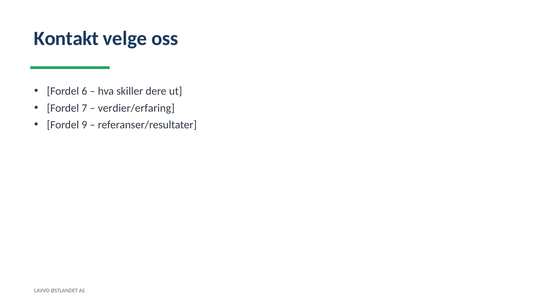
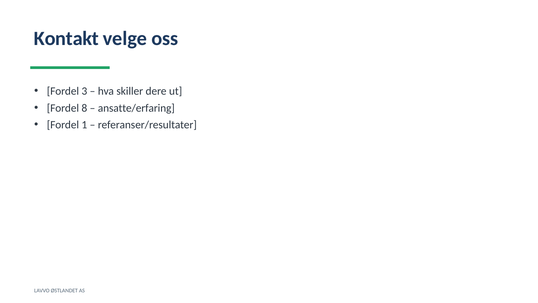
6: 6 -> 3 (84, 91)
7: 7 -> 8 (84, 108)
verdier/erfaring: verdier/erfaring -> ansatte/erfaring (136, 108)
9: 9 -> 1 (84, 125)
